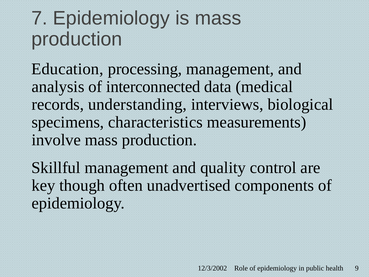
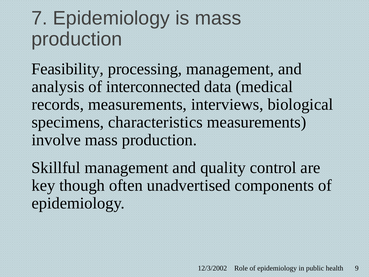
Education: Education -> Feasibility (68, 69)
records understanding: understanding -> measurements (137, 104)
